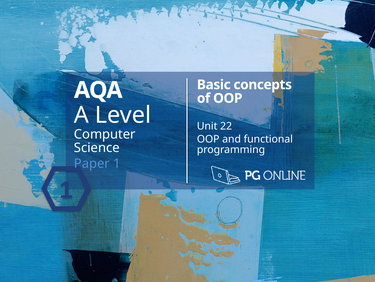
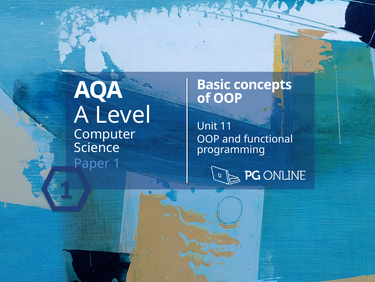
22: 22 -> 11 (226, 126)
